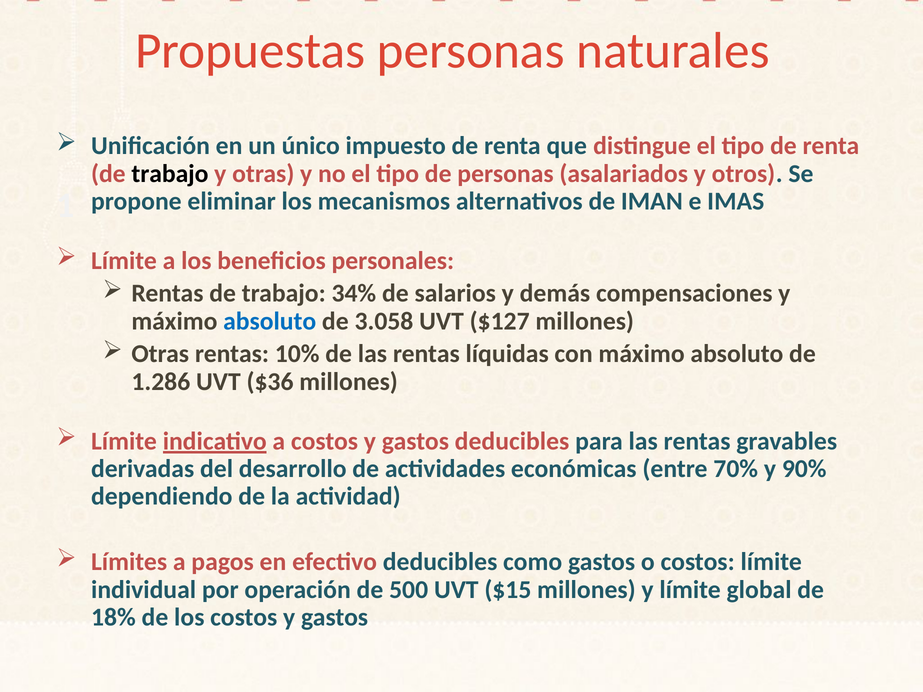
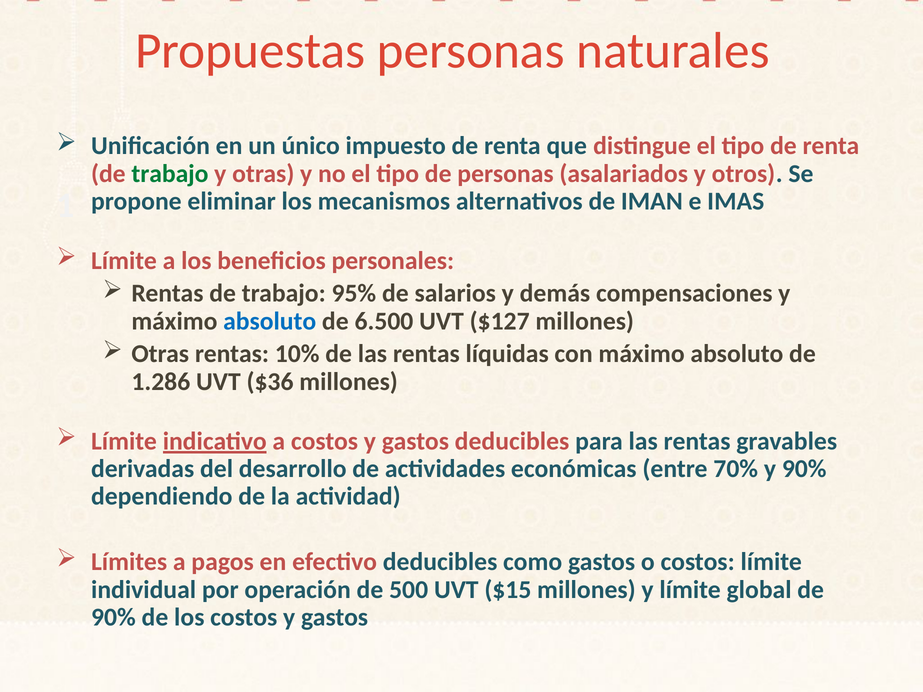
trabajo colour: black -> green (170, 174)
34%: 34% -> 95% (354, 294)
3.058: 3.058 -> 6.500 (384, 321)
18%: 18% -> 90% (113, 618)
